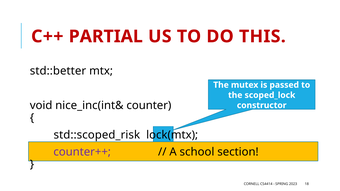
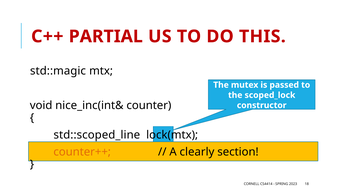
std::better: std::better -> std::magic (58, 71)
std::scoped_risk: std::scoped_risk -> std::scoped_line (97, 135)
counter++ colour: purple -> orange (82, 152)
school: school -> clearly (197, 152)
